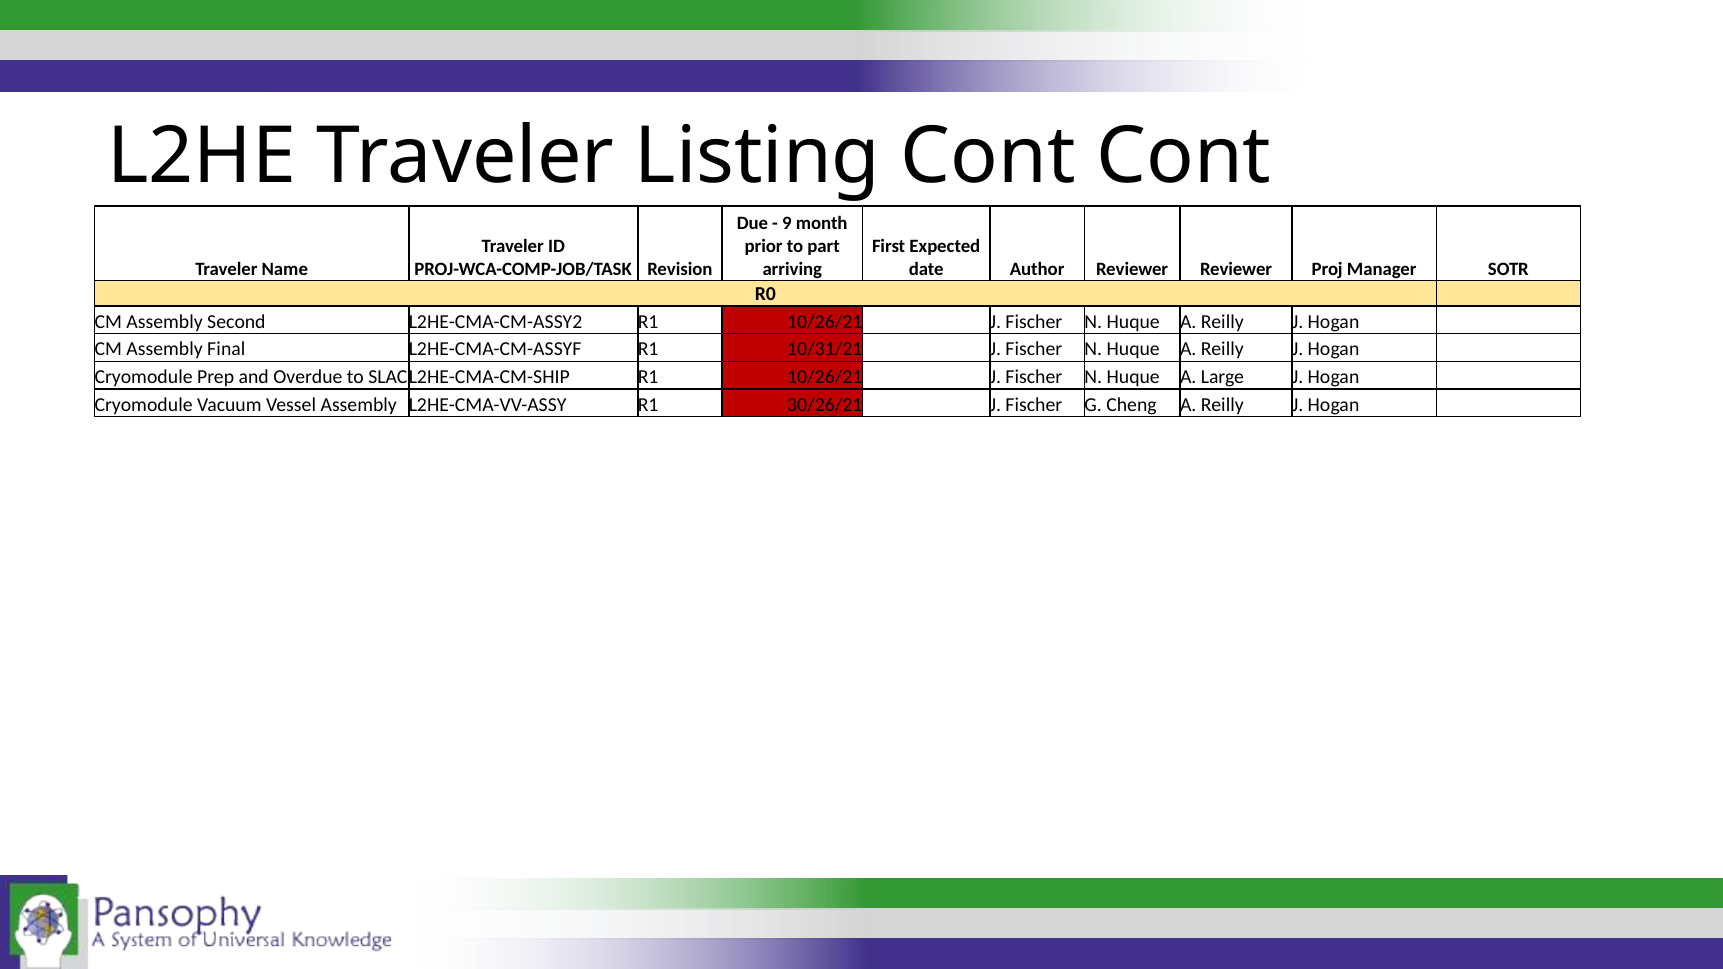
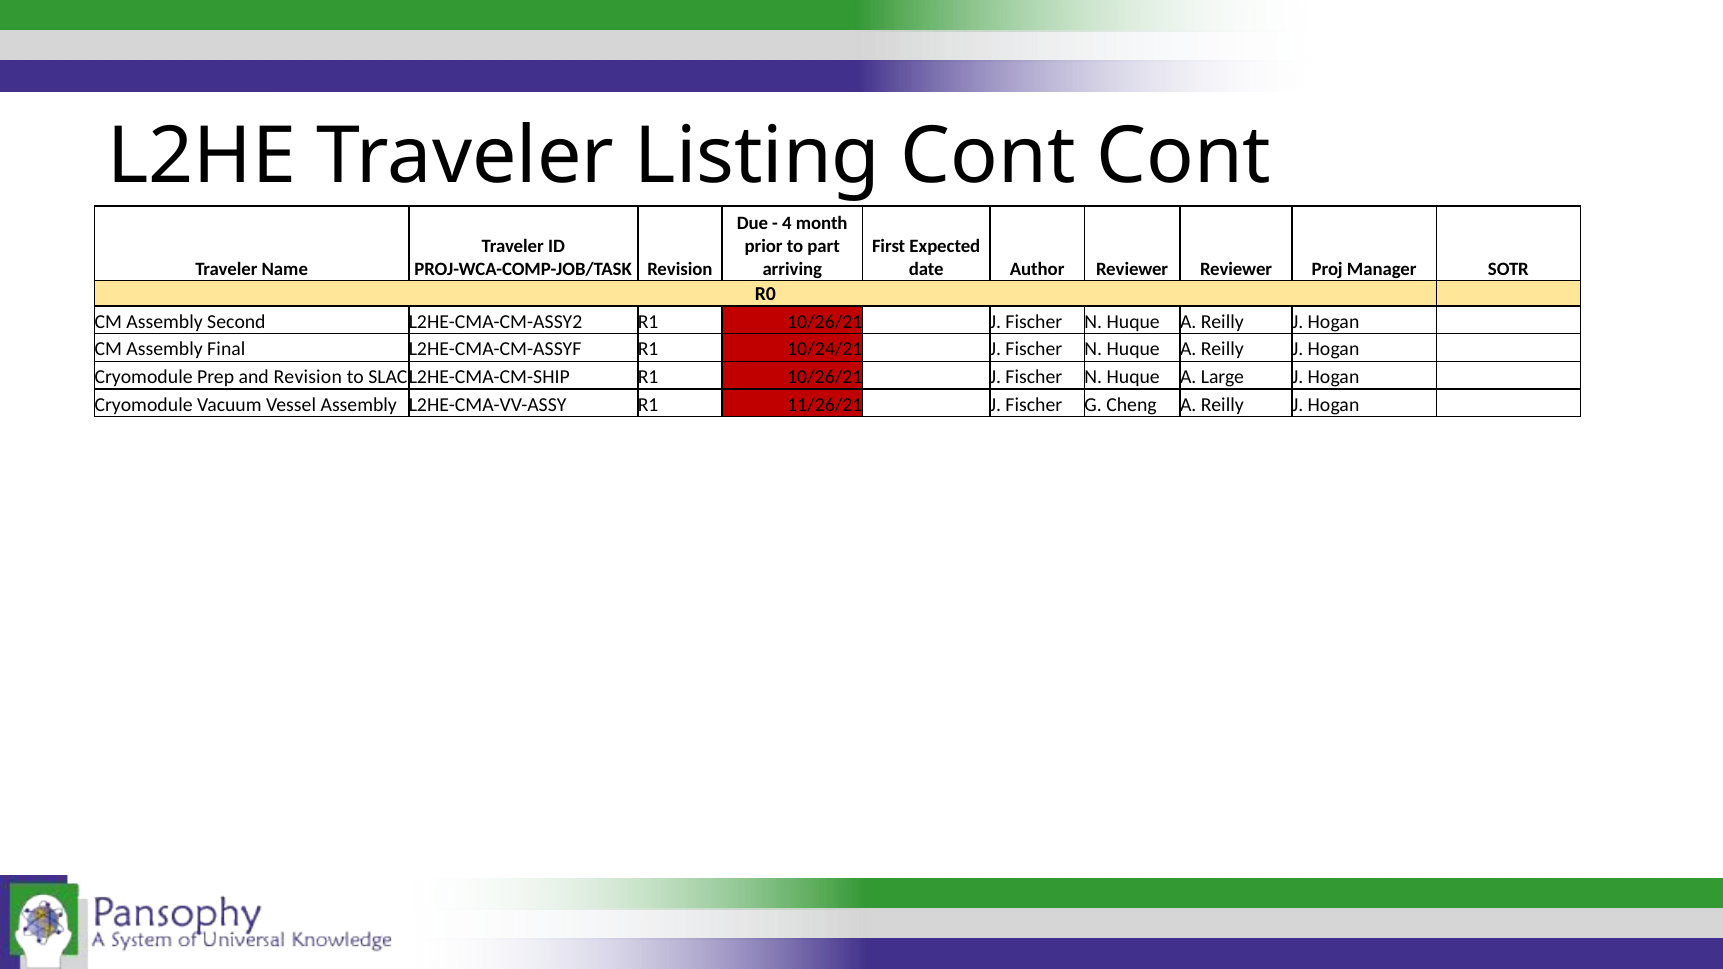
9: 9 -> 4 (787, 223)
10/31/21: 10/31/21 -> 10/24/21 (825, 349)
and Overdue: Overdue -> Revision (308, 377)
30/26/21: 30/26/21 -> 11/26/21 (825, 405)
